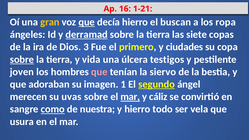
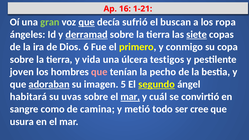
gran colour: yellow -> light green (50, 22)
decía hierro: hierro -> sufrió (135, 22)
siete underline: none -> present (197, 35)
3: 3 -> 6 (86, 47)
ciudades: ciudades -> conmigo (184, 47)
sobre underline: present -> none (22, 59)
siervo: siervo -> pecho (163, 72)
adoraban underline: none -> present (49, 84)
1: 1 -> 5 (123, 84)
merecen: merecen -> habitará (28, 97)
cáliz: cáliz -> cuál (158, 97)
como underline: present -> none (53, 109)
nuestra: nuestra -> camina (97, 109)
y hierro: hierro -> metió (137, 109)
vela: vela -> cree (199, 109)
